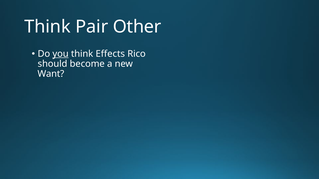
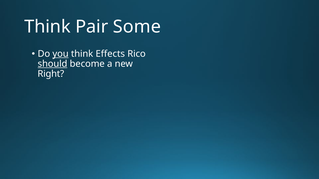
Other: Other -> Some (137, 27)
should underline: none -> present (53, 64)
Want: Want -> Right (51, 74)
